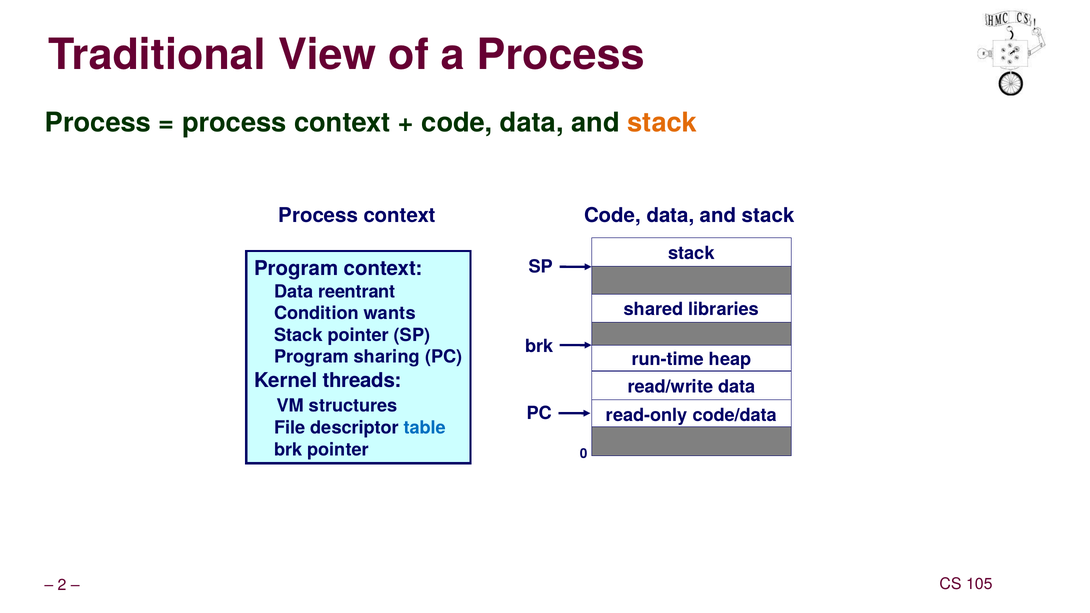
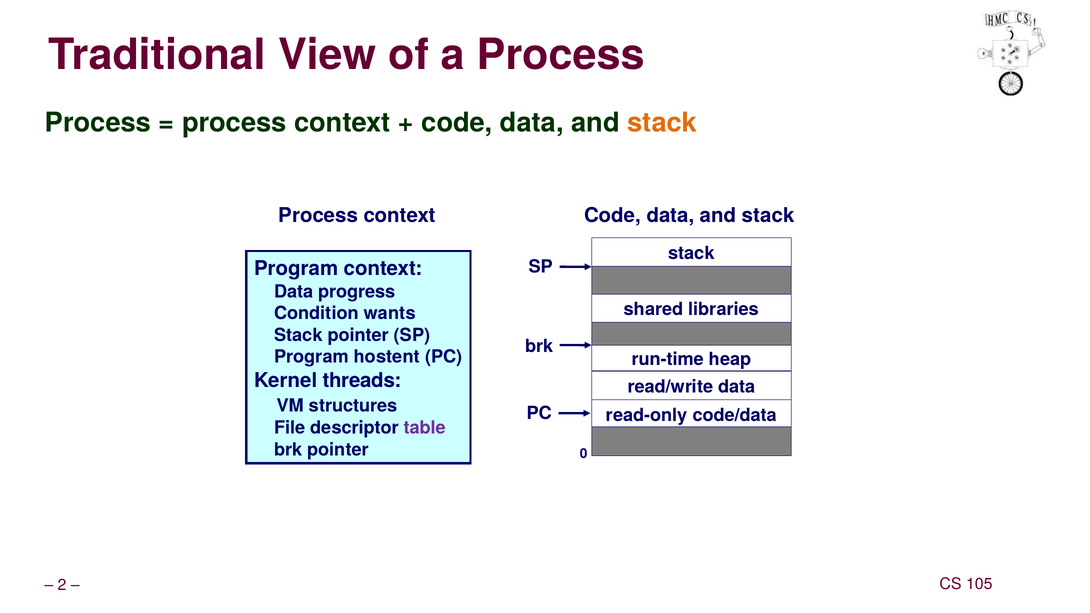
reentrant: reentrant -> progress (357, 292)
sharing: sharing -> hostent (387, 357)
table colour: blue -> purple (425, 428)
